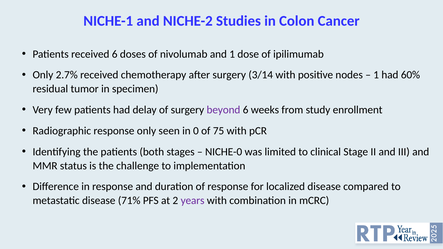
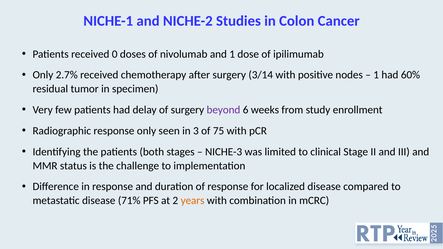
received 6: 6 -> 0 (115, 54)
0: 0 -> 3 (196, 131)
NICHE-0: NICHE-0 -> NICHE-3 (224, 152)
years colour: purple -> orange (193, 201)
